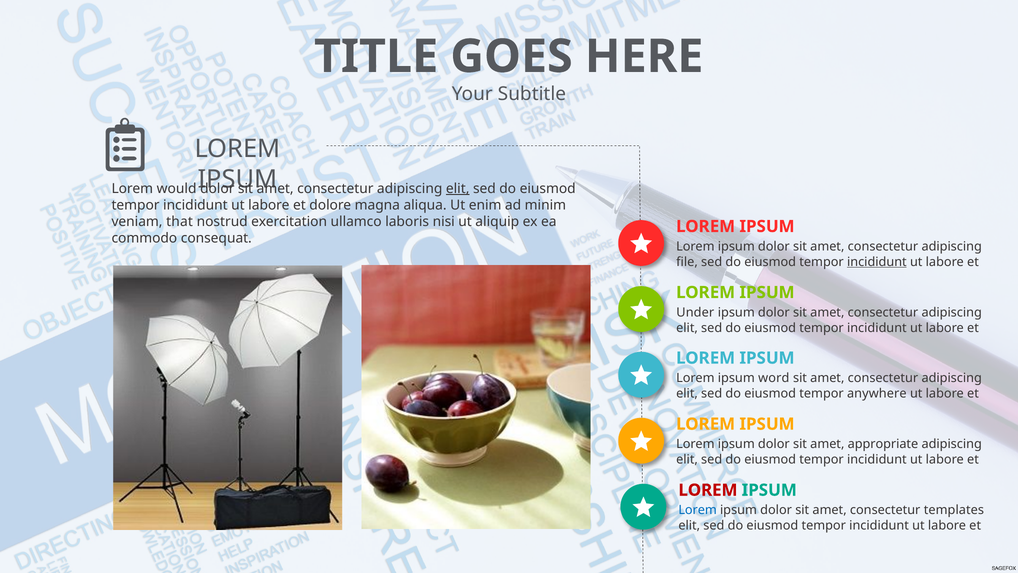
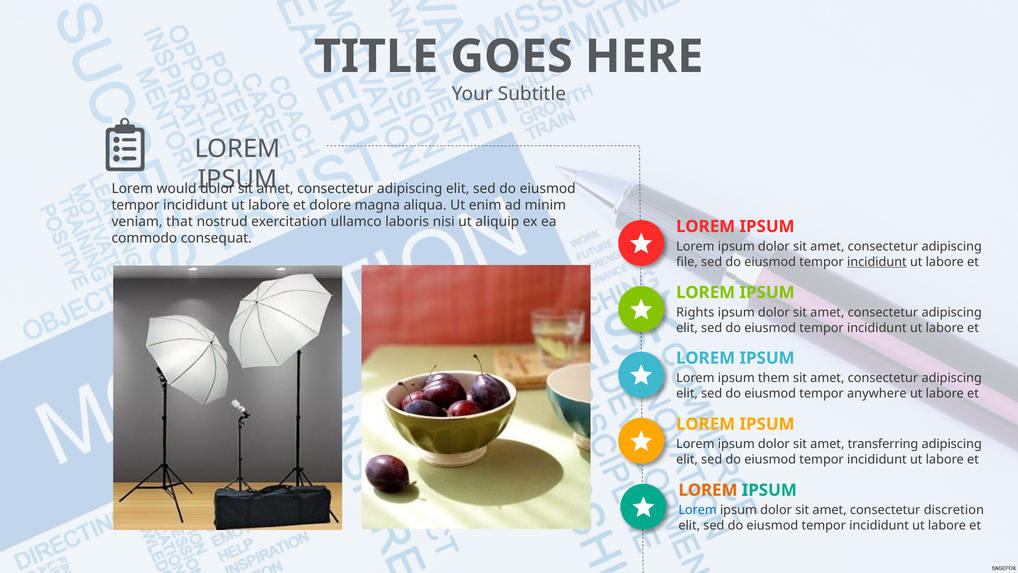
elit underline: present -> none (458, 189)
Under: Under -> Rights (695, 312)
word: word -> them (774, 378)
appropriate: appropriate -> transferring (883, 444)
LOREM colour: red -> orange (708, 490)
templates: templates -> discretion (954, 510)
